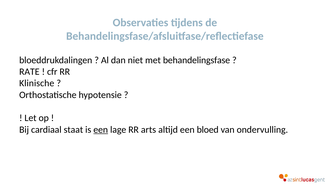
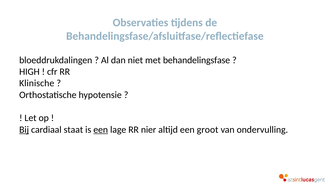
RATE: RATE -> HIGH (29, 72)
Bij underline: none -> present (24, 129)
arts: arts -> nier (149, 129)
bloed: bloed -> groot (208, 129)
